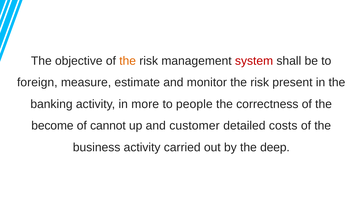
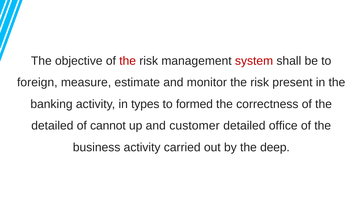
the colour: orange -> red (128, 61)
more: more -> types (145, 104)
people: people -> formed (194, 104)
become: become -> detailed (52, 126)
costs: costs -> office (283, 126)
